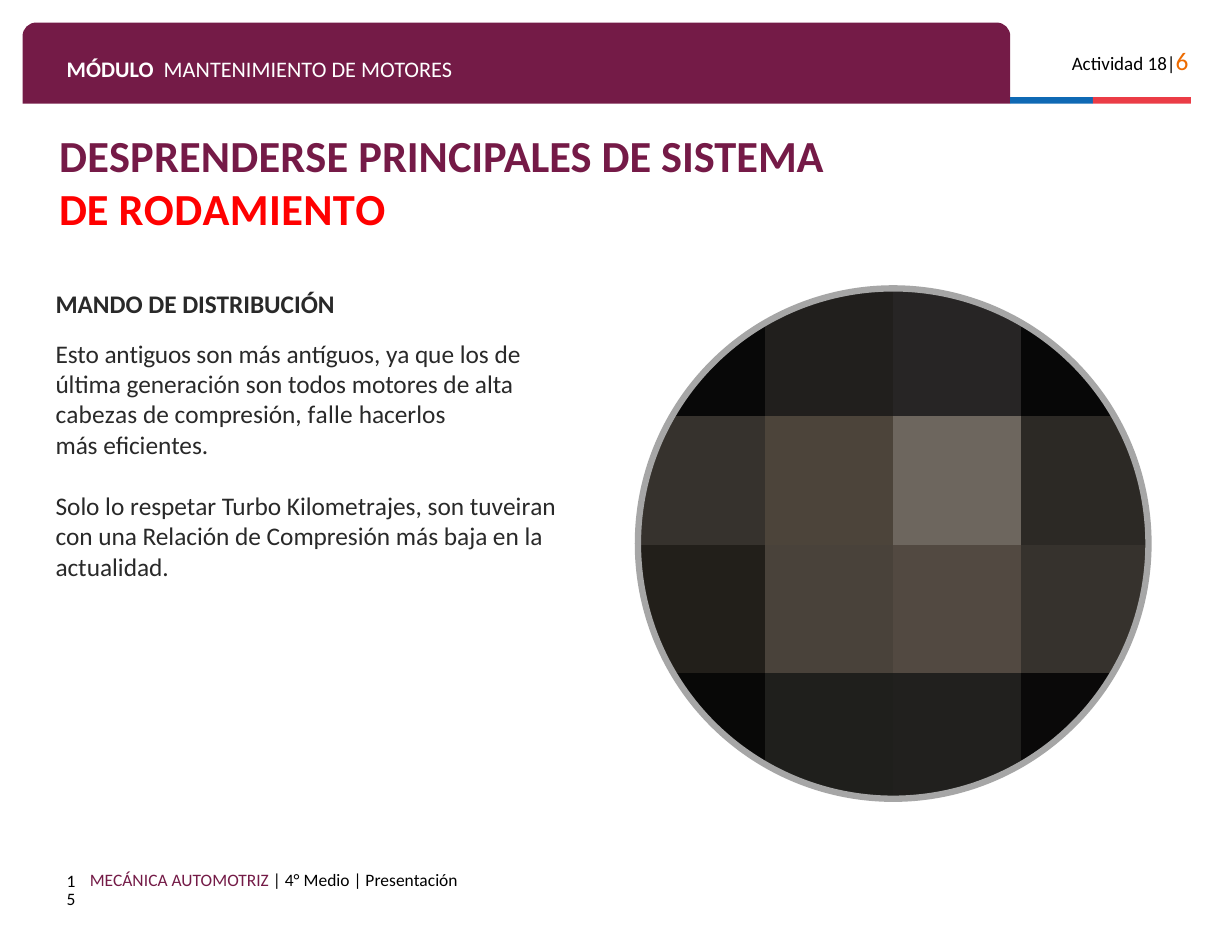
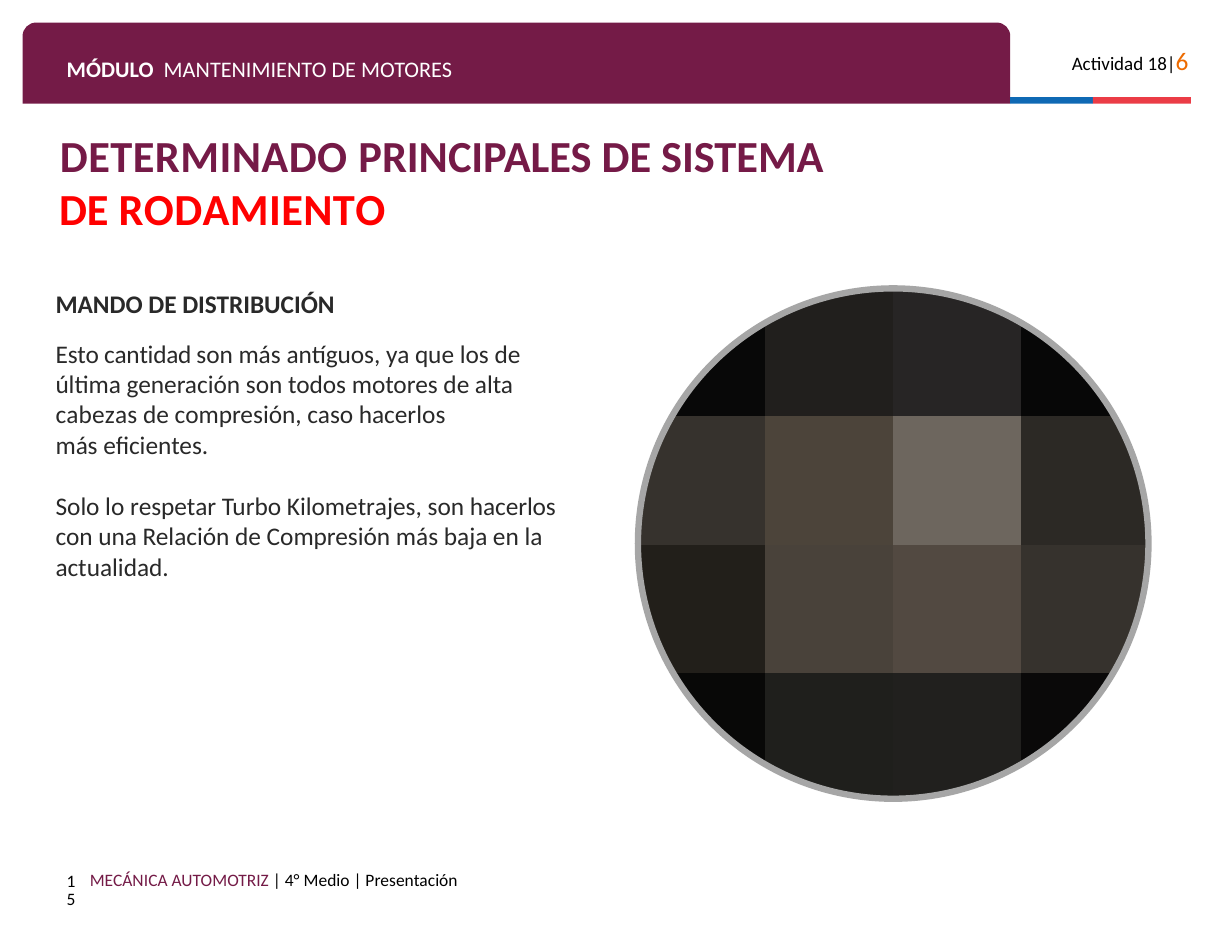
DESPRENDERSE: DESPRENDERSE -> DETERMINADO (204, 158)
antiguos: antiguos -> cantidad (148, 355)
falle: falle -> caso (330, 416)
son tuveiran: tuveiran -> hacerlos (513, 507)
